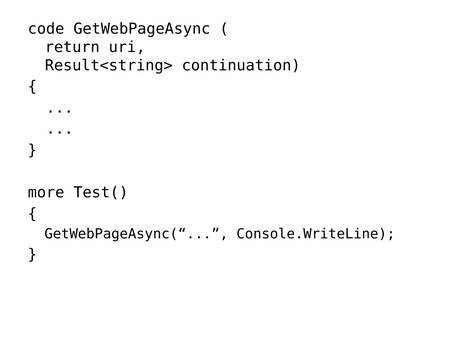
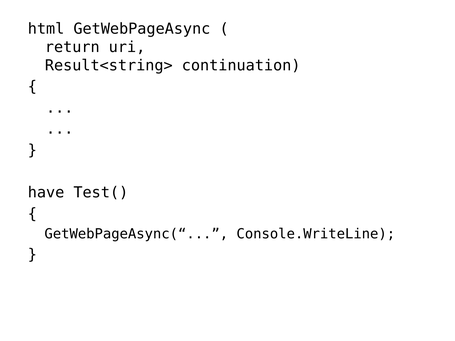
code: code -> html (46, 29)
more: more -> have (46, 193)
